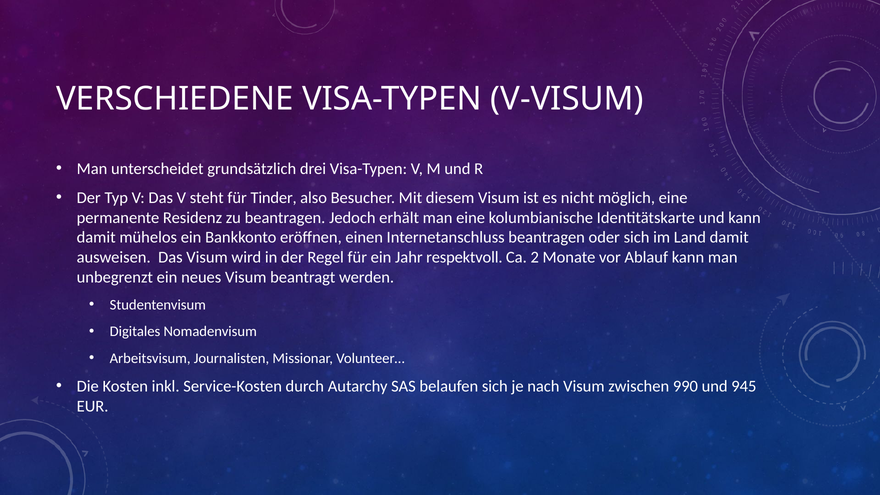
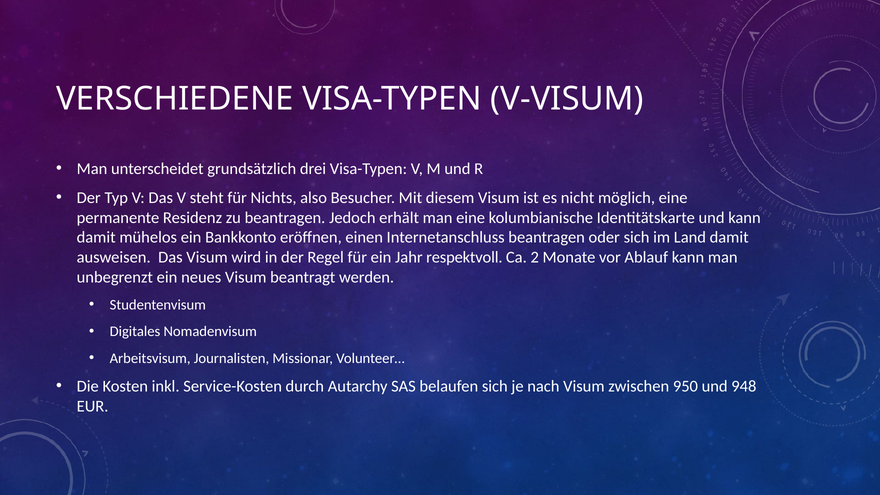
Tinder: Tinder -> Nichts (274, 198)
990: 990 -> 950 (685, 386)
945: 945 -> 948 (744, 386)
